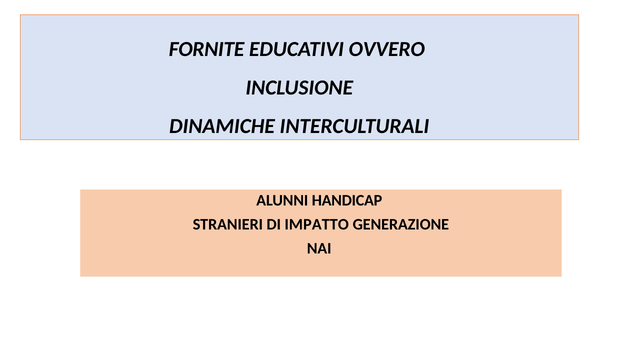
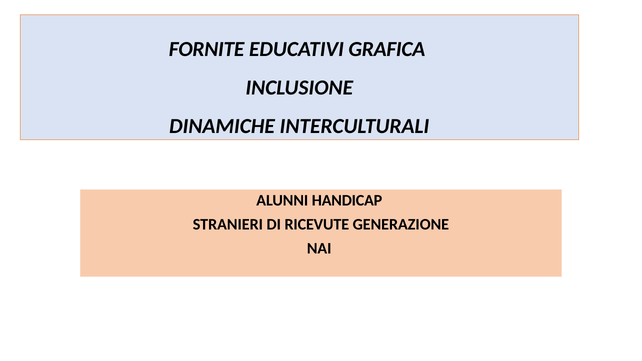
OVVERO: OVVERO -> GRAFICA (387, 49)
IMPATTO: IMPATTO -> RICEVUTE (317, 225)
